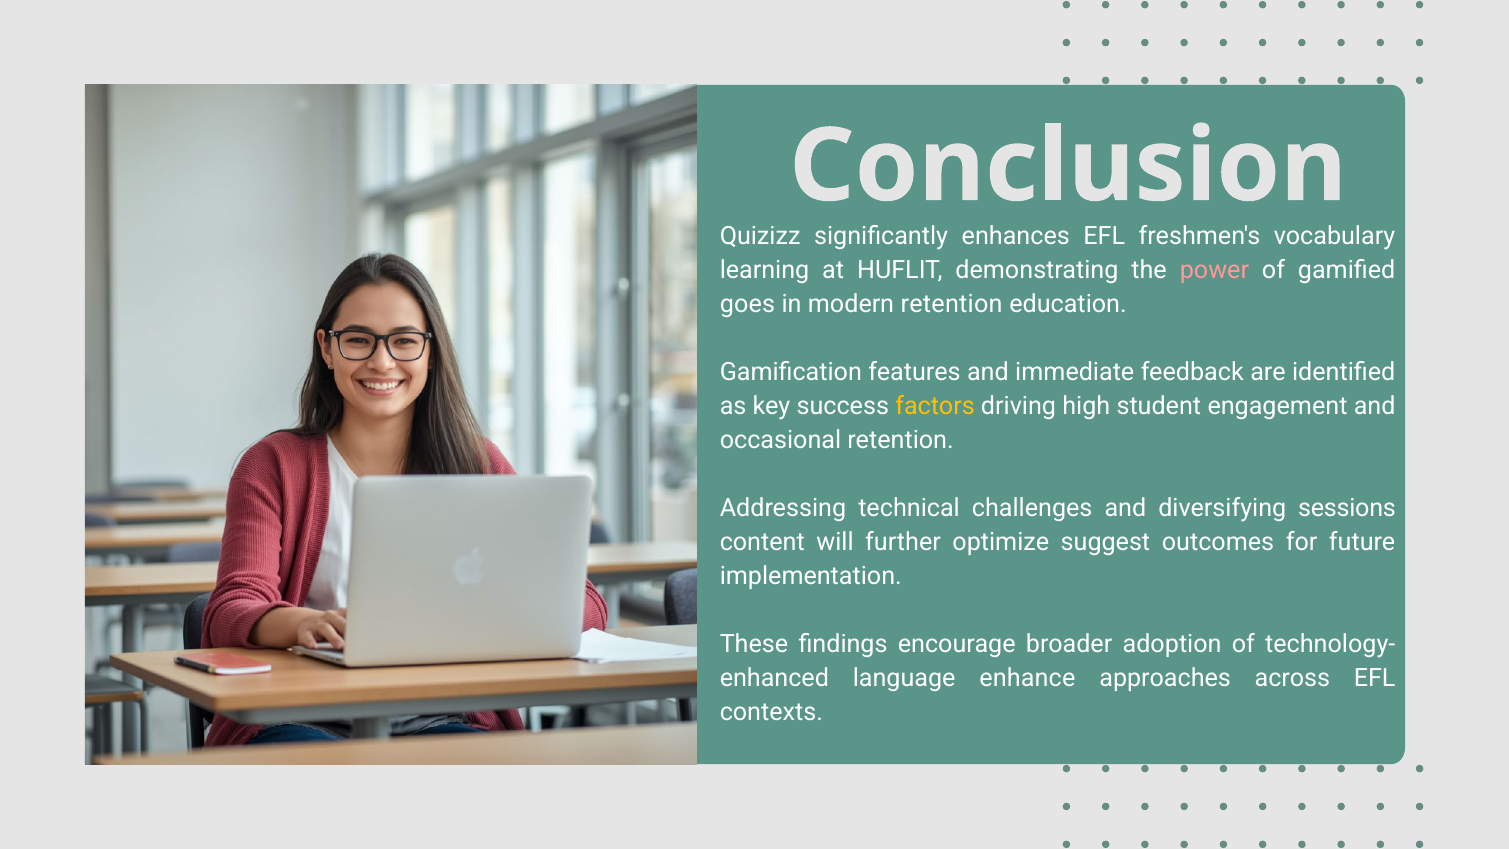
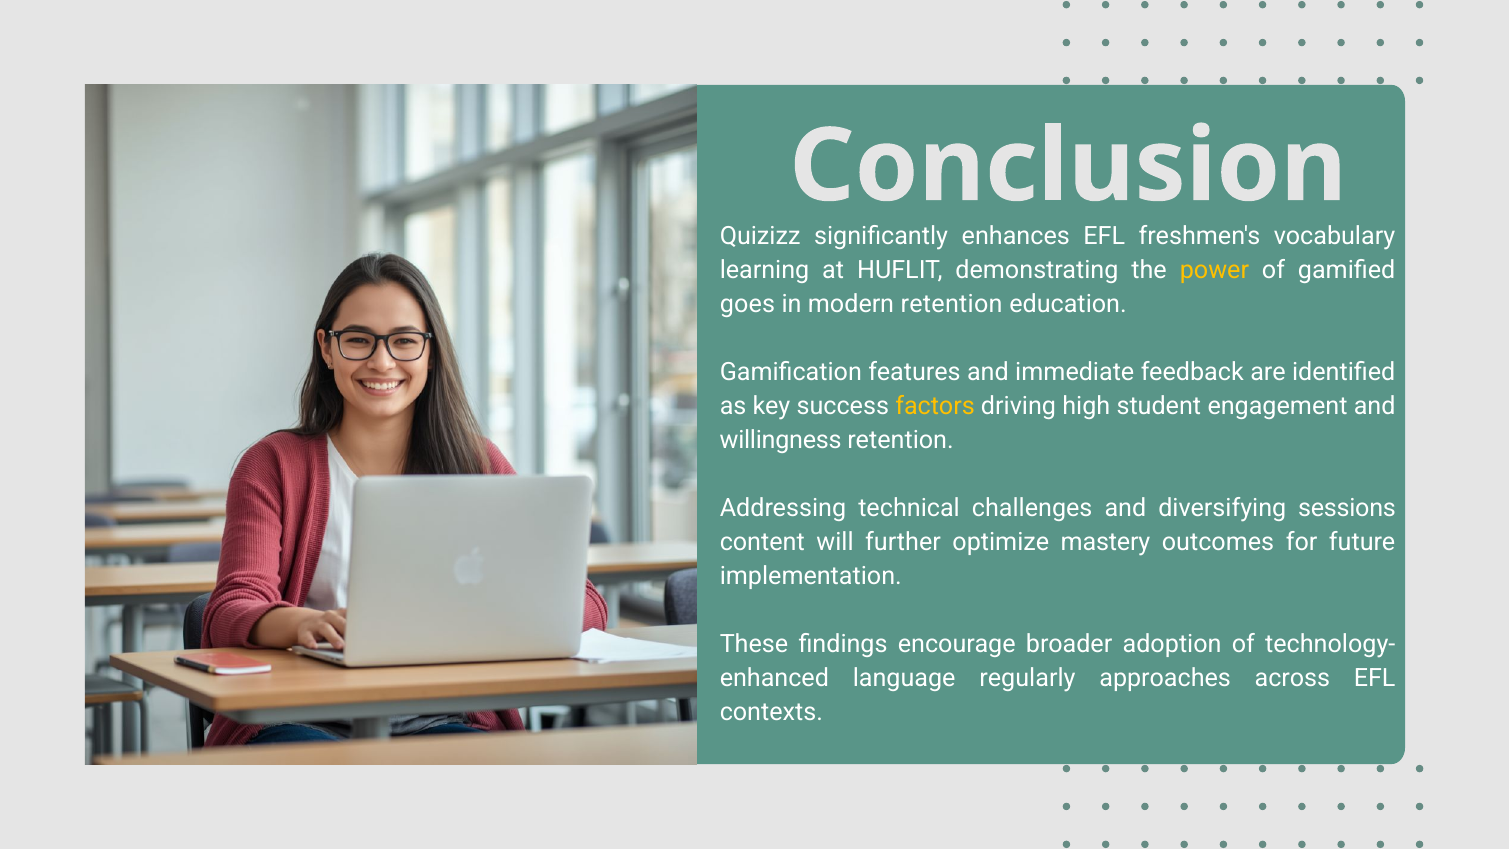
power colour: pink -> yellow (1214, 270)
occasional: occasional -> willingness (781, 440)
suggest: suggest -> mastery (1106, 542)
enhance: enhance -> regularly (1027, 678)
